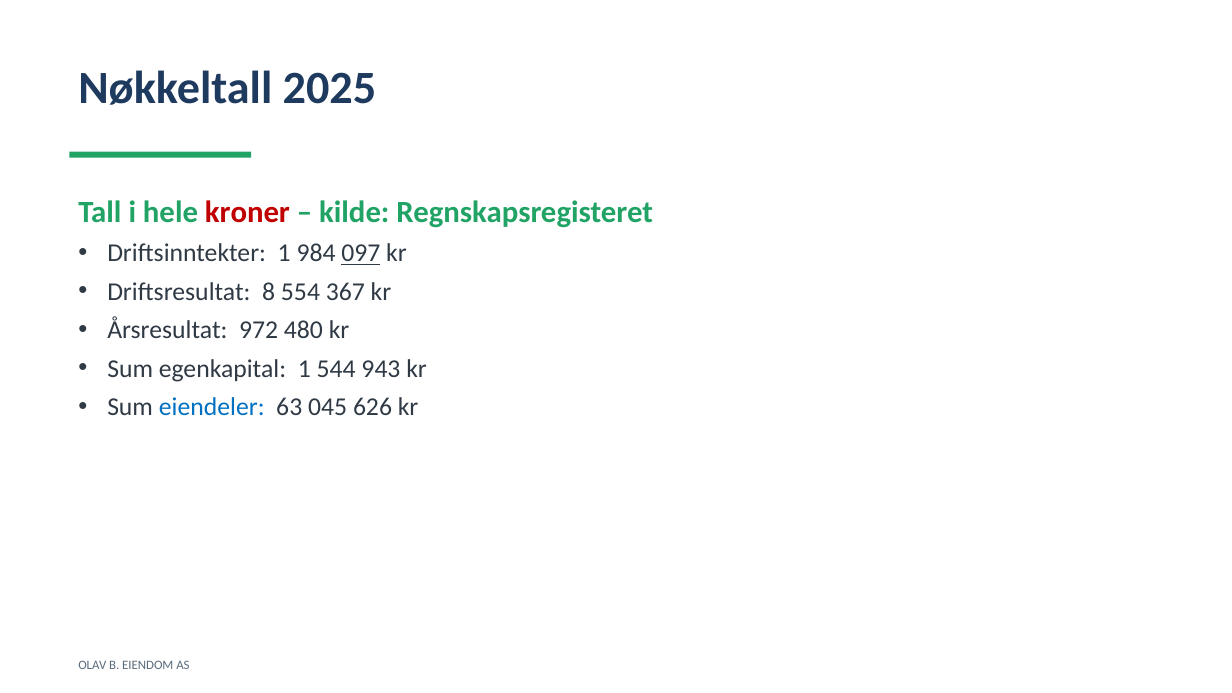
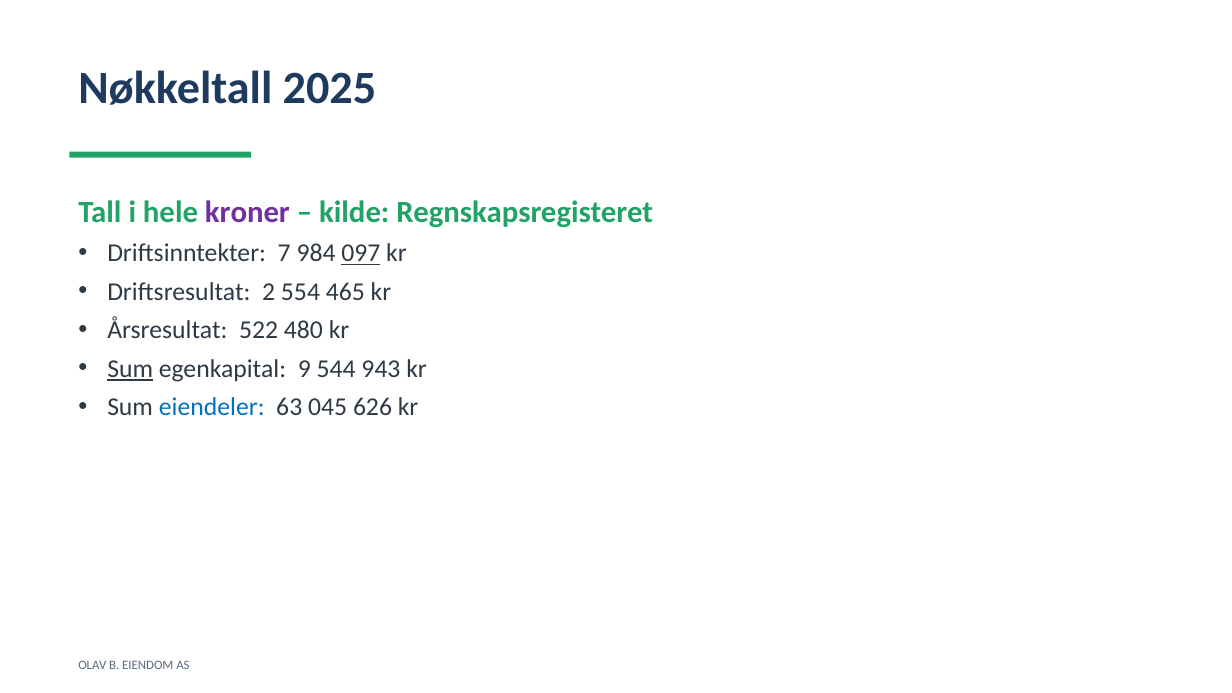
kroner colour: red -> purple (247, 212)
Driftsinntekter 1: 1 -> 7 (284, 253)
8: 8 -> 2 (269, 292)
367: 367 -> 465 (345, 292)
972: 972 -> 522 (259, 330)
Sum underline: none -> present (130, 369)
egenkapital 1: 1 -> 9 (304, 369)
